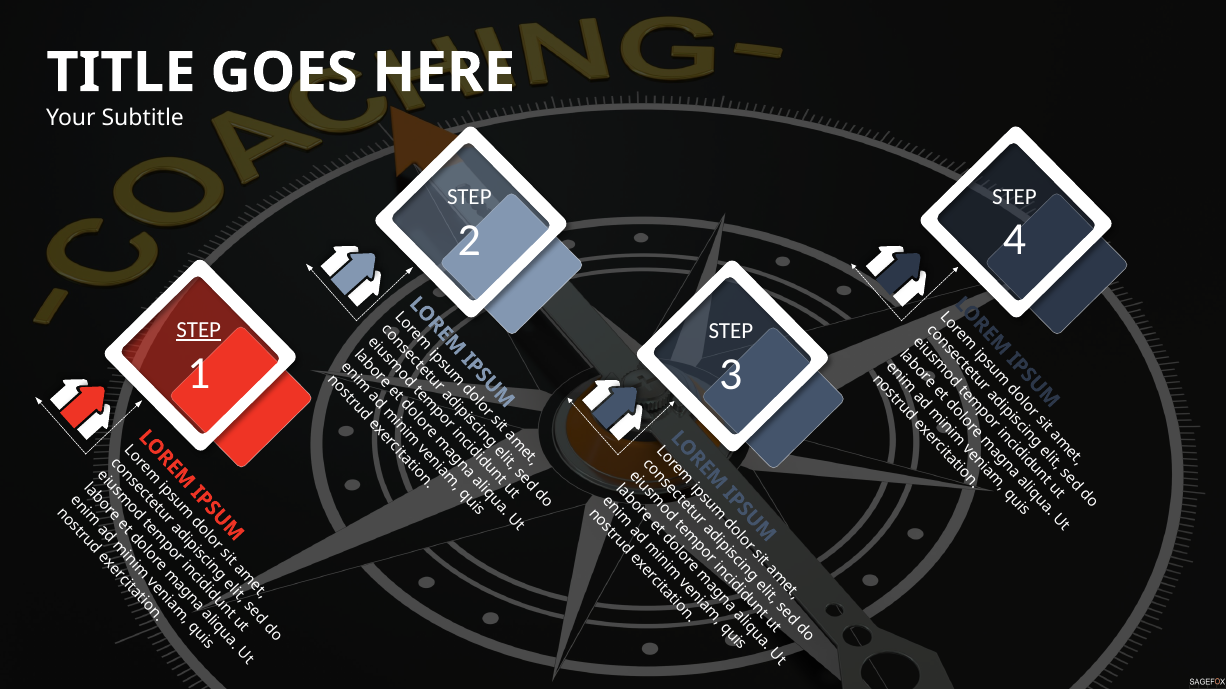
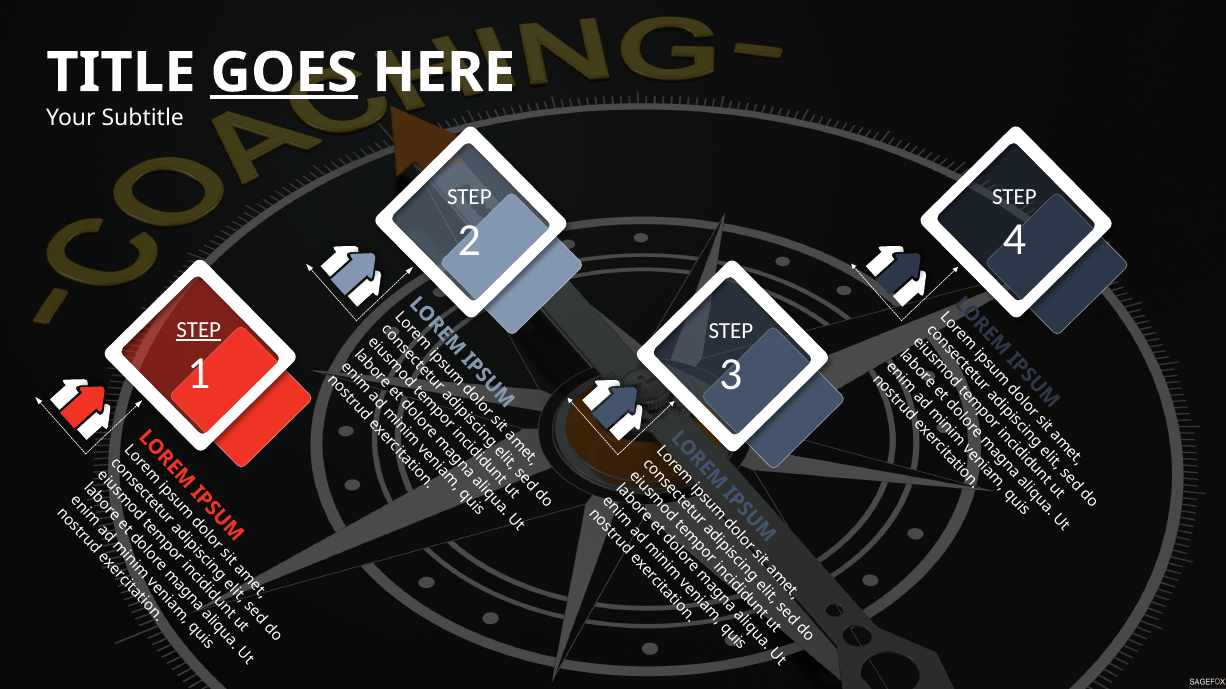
GOES underline: none -> present (284, 73)
